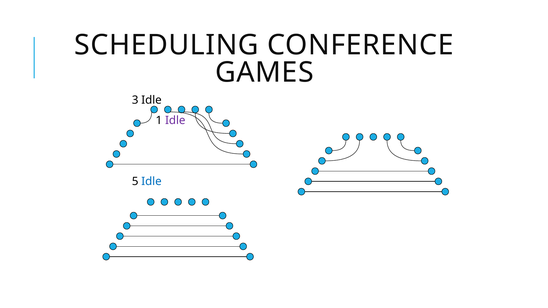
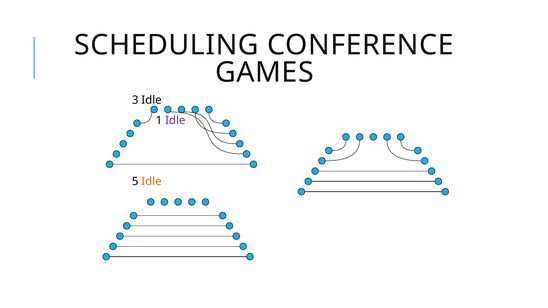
Idle colour: blue -> orange (151, 181)
